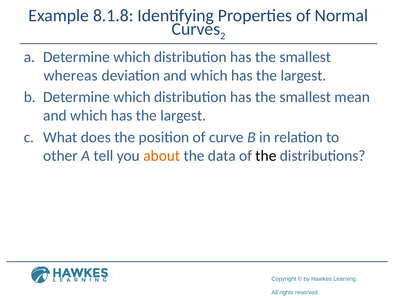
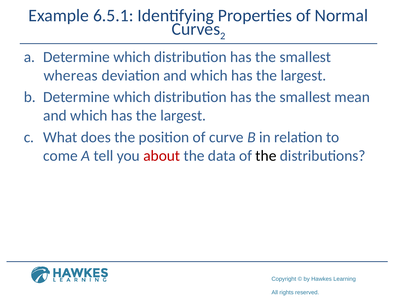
8.1.8: 8.1.8 -> 6.5.1 (113, 15)
other: other -> come (60, 156)
about colour: orange -> red (162, 156)
